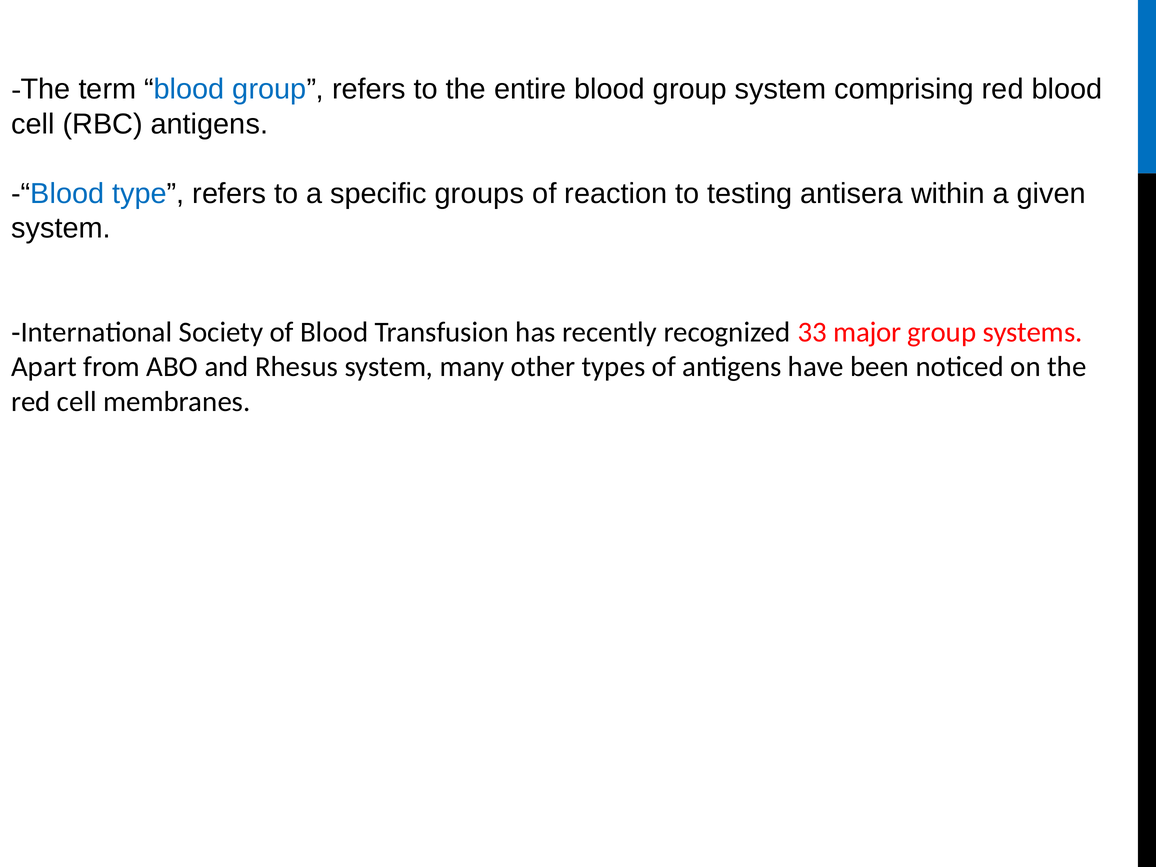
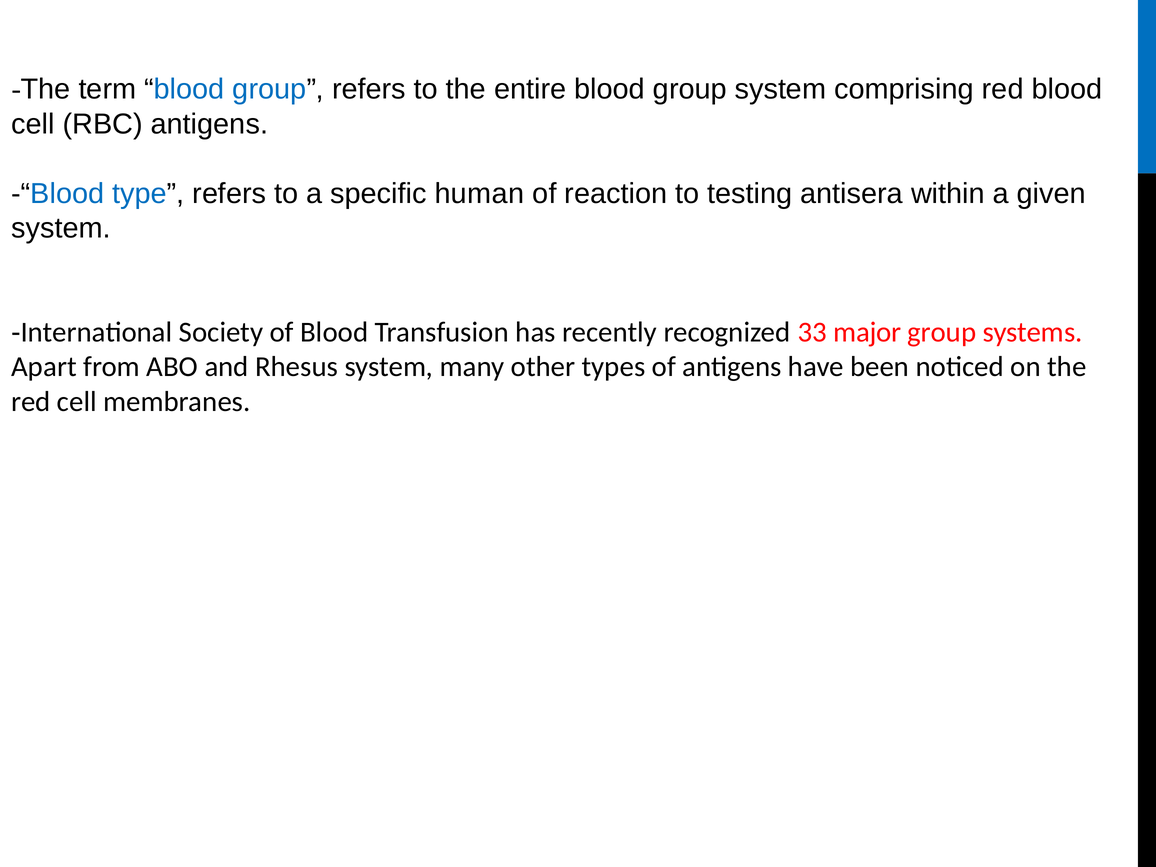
groups: groups -> human (479, 193)
